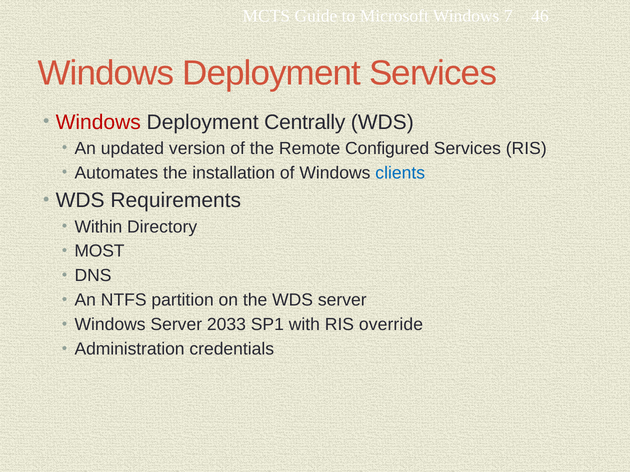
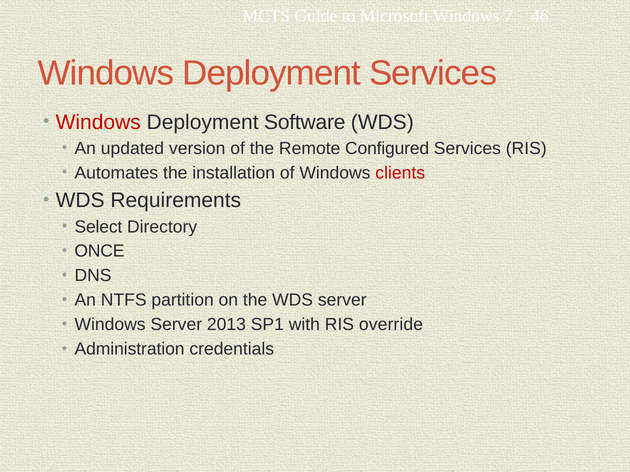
Centrally: Centrally -> Software (305, 122)
clients colour: blue -> red (400, 173)
Within: Within -> Select (98, 227)
MOST: MOST -> ONCE (99, 251)
2033: 2033 -> 2013 (226, 325)
